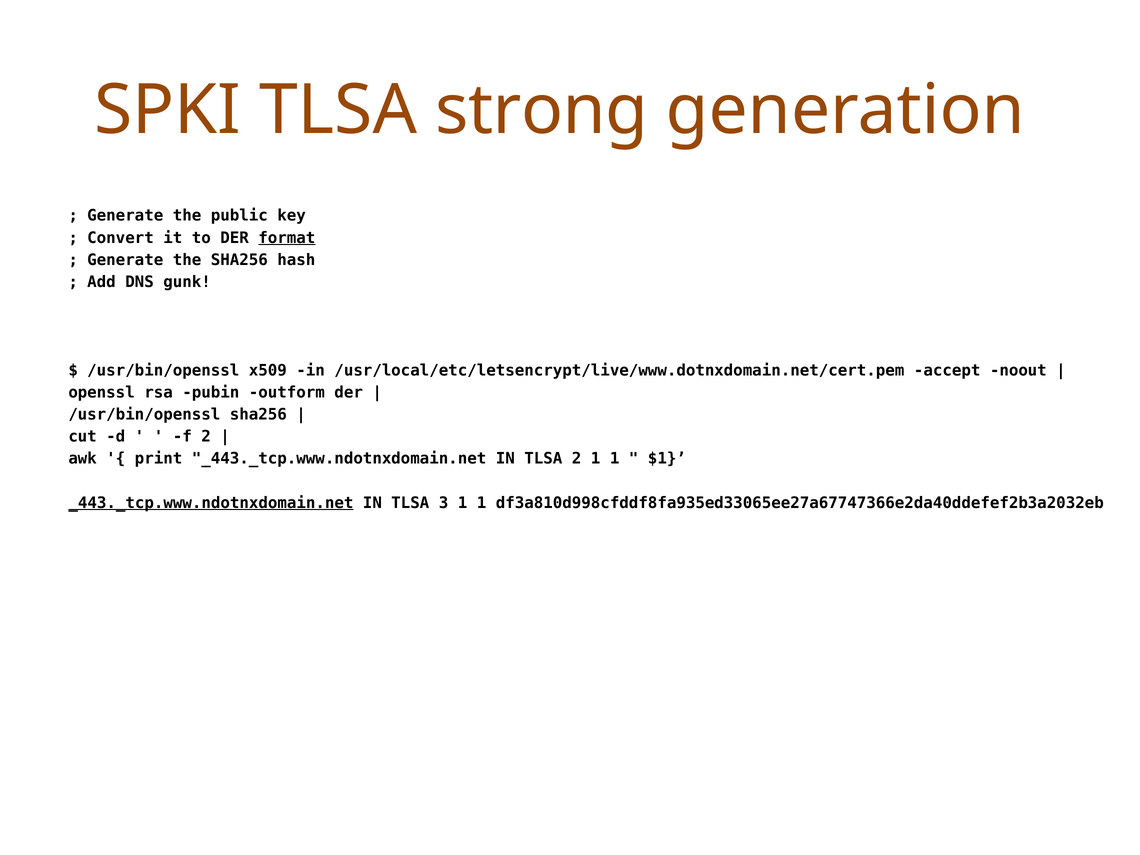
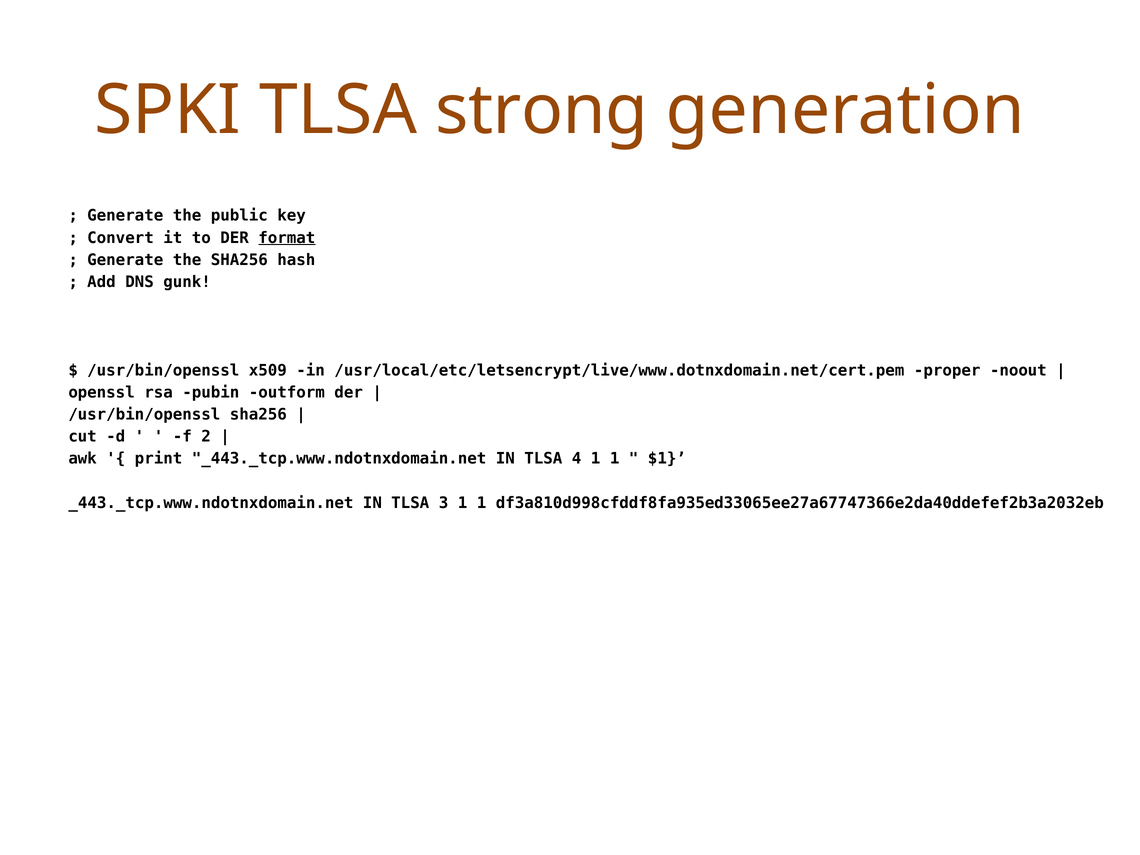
accept: accept -> proper (947, 370)
TLSA 2: 2 -> 4 (577, 459)
_443._tcp.www.ndotnxdomain.net underline: present -> none (211, 503)
